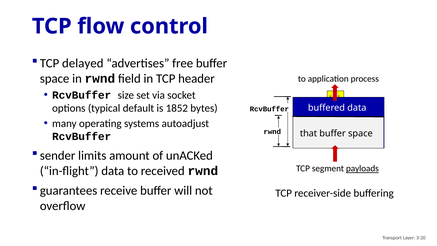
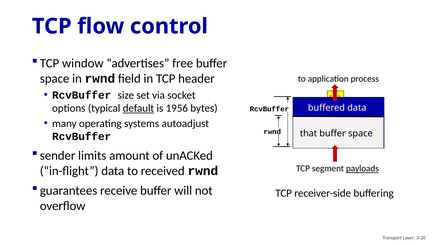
delayed: delayed -> window (83, 63)
default underline: none -> present (138, 108)
1852: 1852 -> 1956 (177, 108)
